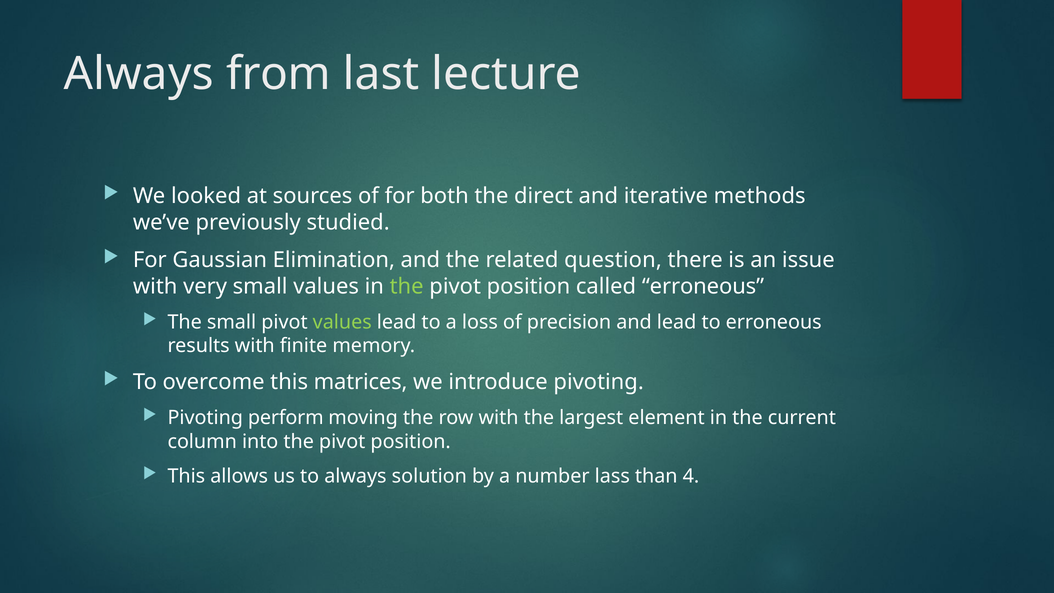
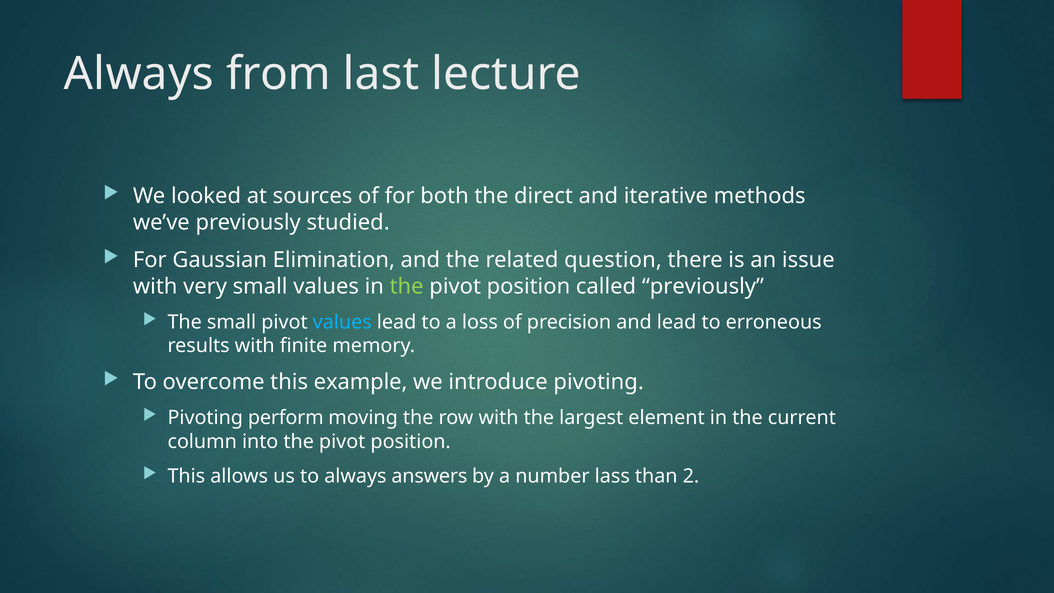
called erroneous: erroneous -> previously (703, 286)
values colour: light green -> light blue (342, 322)
matrices: matrices -> example (361, 382)
solution: solution -> answers (429, 476)
4: 4 -> 2 (691, 476)
